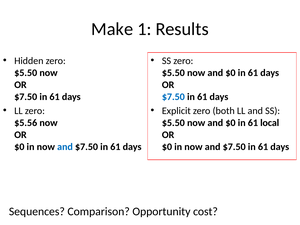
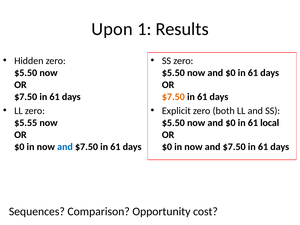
Make: Make -> Upon (112, 29)
$7.50 colour: blue -> orange (173, 97)
$5.56: $5.56 -> $5.55 (26, 123)
